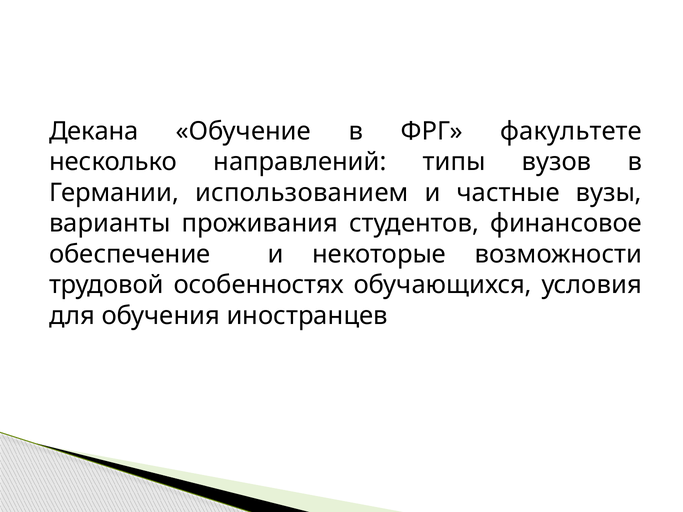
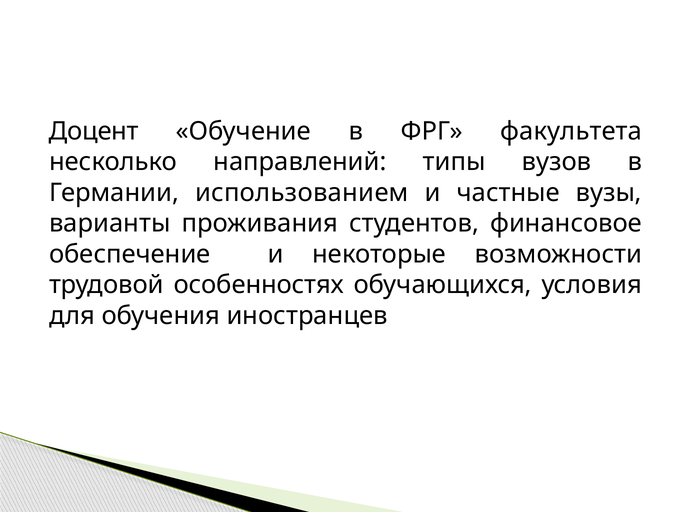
Декана: Декана -> Доцент (94, 131)
факультете: факультете -> факультета (571, 131)
